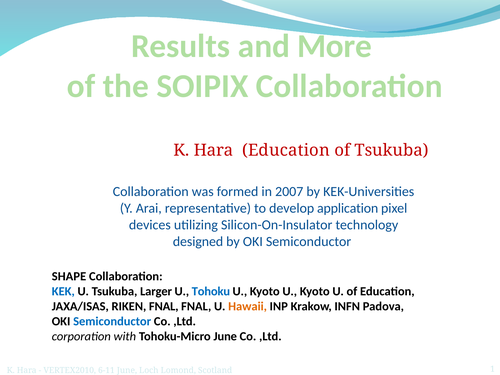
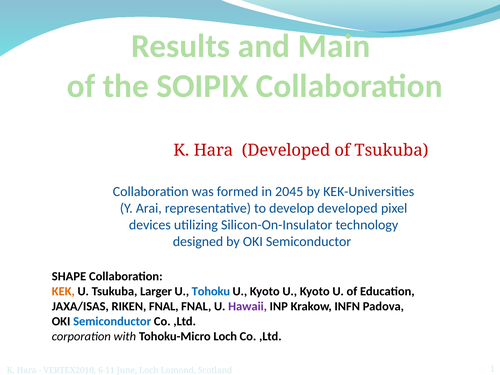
More: More -> Main (334, 46)
Hara Education: Education -> Developed (286, 150)
2007: 2007 -> 2045 (289, 191)
develop application: application -> developed (348, 208)
KEK colour: blue -> orange (63, 291)
Hawaii colour: orange -> purple (248, 306)
Tohoku-Micro June: June -> Loch (225, 336)
